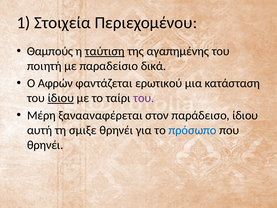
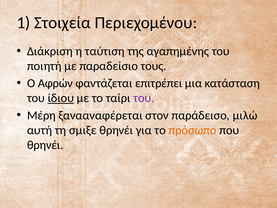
Θαμπούς: Θαμπούς -> Διάκριση (50, 51)
ταύτιση underline: present -> none (105, 51)
δικά: δικά -> τους (153, 66)
ερωτικού: ερωτικού -> επιτρέπει (159, 83)
παράδεισο ίδιου: ίδιου -> μιλώ (245, 115)
πρόσωπο colour: blue -> orange (192, 130)
